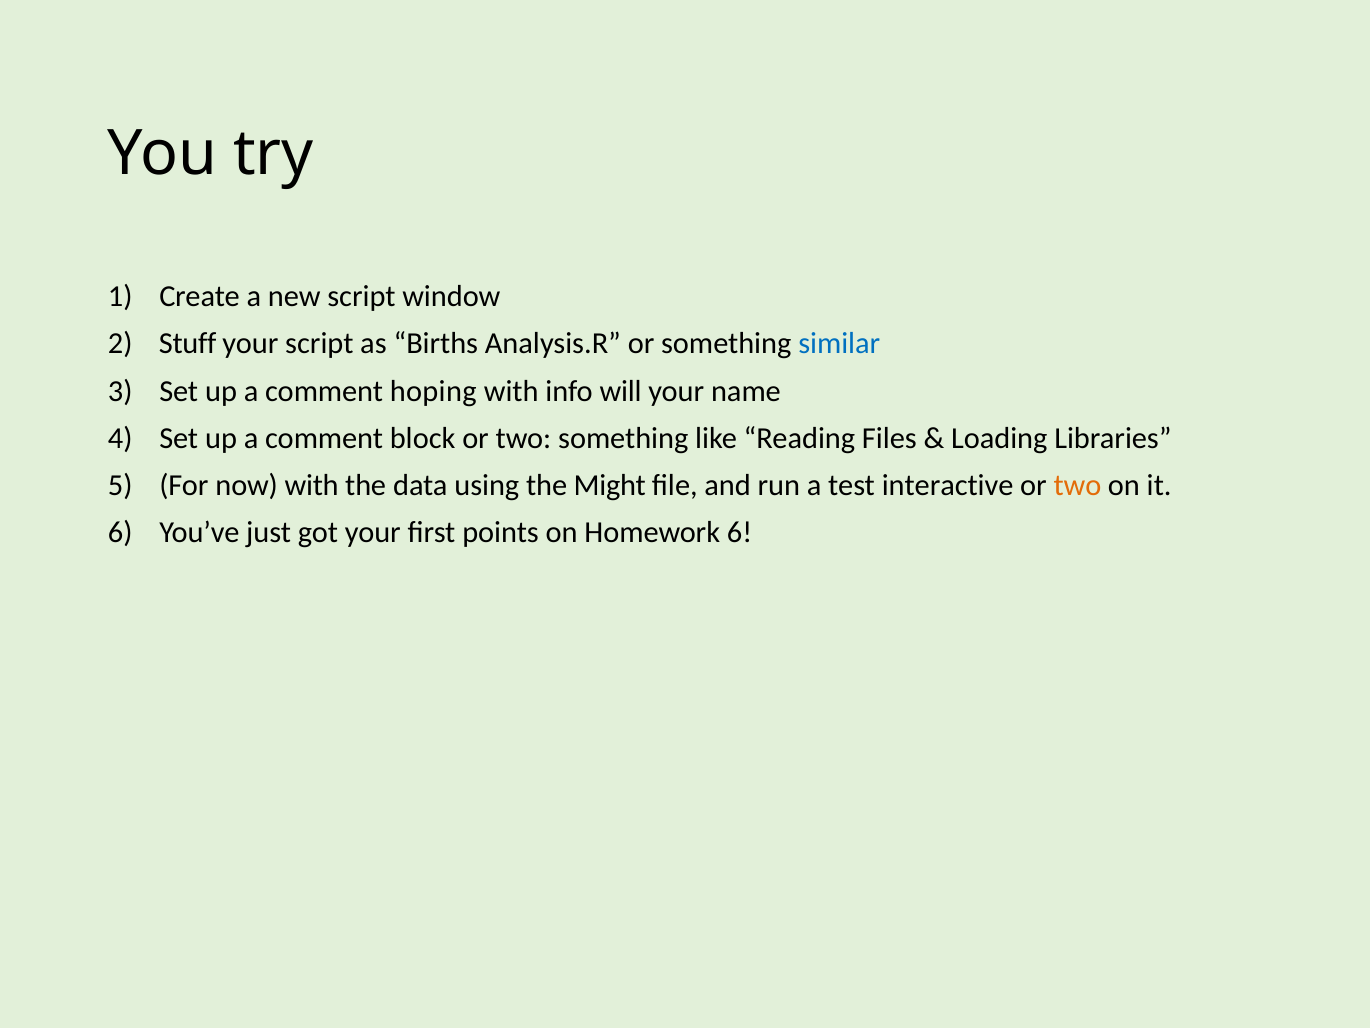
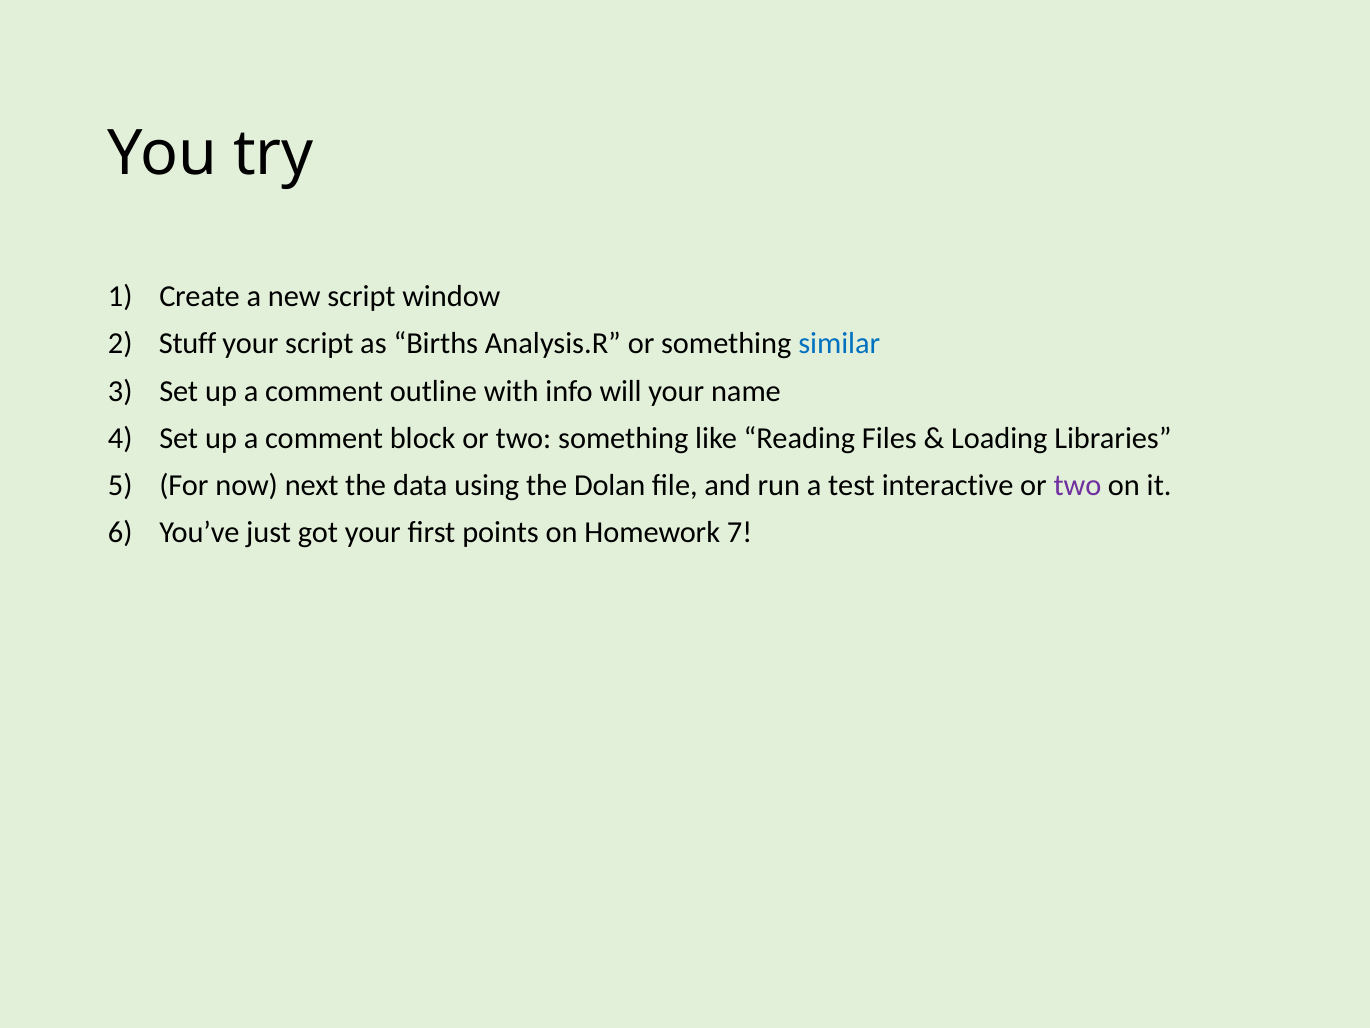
hoping: hoping -> outline (433, 391)
now with: with -> next (312, 485)
Might: Might -> Dolan (610, 485)
two colour: orange -> purple (1078, 485)
Homework 6: 6 -> 7 (740, 532)
